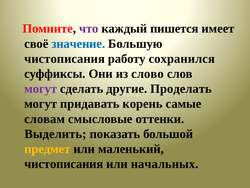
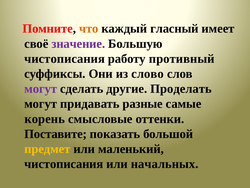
что colour: purple -> orange (89, 29)
пишется: пишется -> гласный (174, 29)
значение colour: blue -> purple (78, 44)
сохранился: сохранился -> противный (182, 59)
корень: корень -> разные (143, 104)
словам: словам -> корень (45, 119)
Выделить: Выделить -> Поставите (56, 134)
